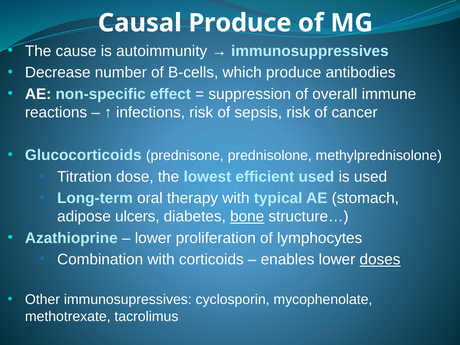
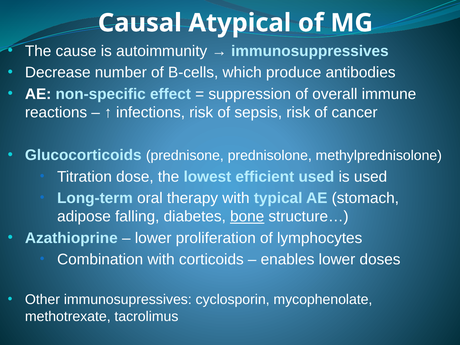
Causal Produce: Produce -> Atypical (240, 23)
ulcers: ulcers -> falling (137, 217)
doses underline: present -> none (380, 260)
